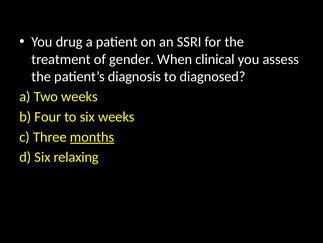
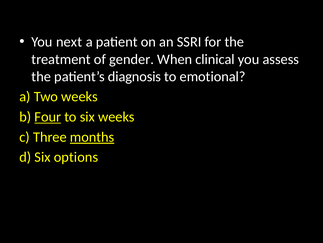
drug: drug -> next (69, 42)
diagnosed: diagnosed -> emotional (213, 76)
Four underline: none -> present (48, 117)
relaxing: relaxing -> options (76, 157)
